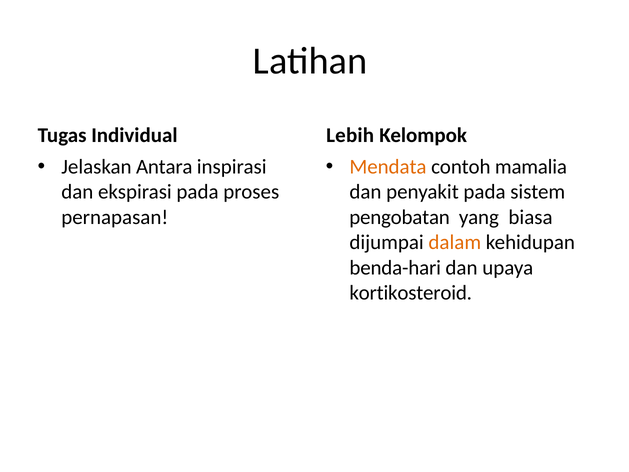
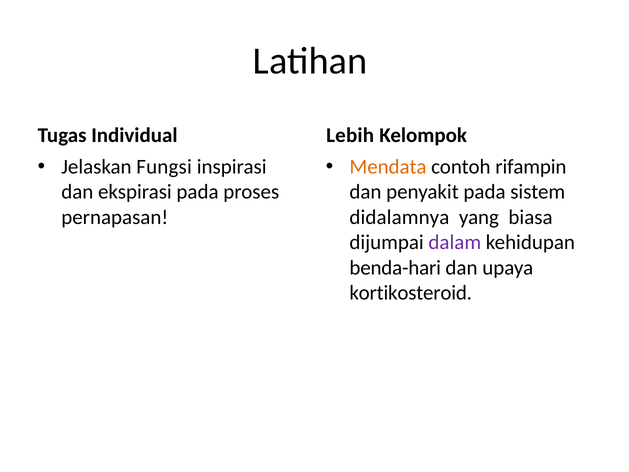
Antara: Antara -> Fungsi (164, 167)
mamalia: mamalia -> rifampin (531, 167)
pengobatan: pengobatan -> didalamnya (399, 217)
dalam colour: orange -> purple (455, 242)
